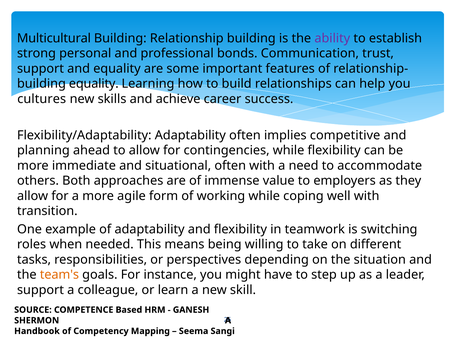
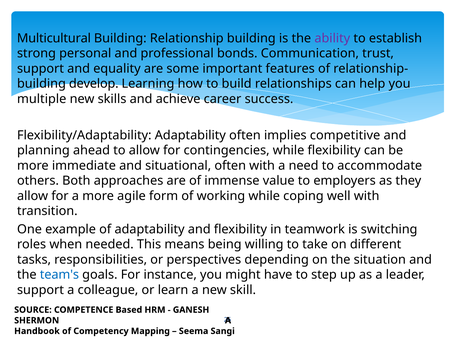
building equality: equality -> develop (94, 84)
cultures: cultures -> multiple (42, 99)
team's colour: orange -> blue (59, 275)
